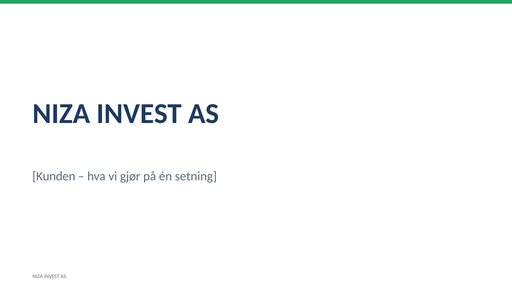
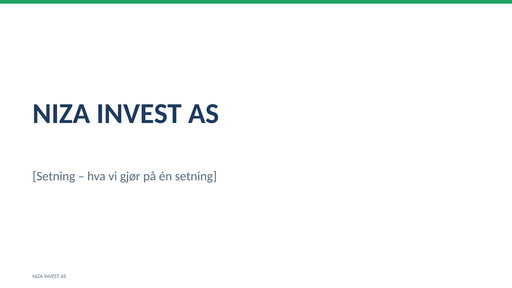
Kunden: Kunden -> Setning (54, 176)
